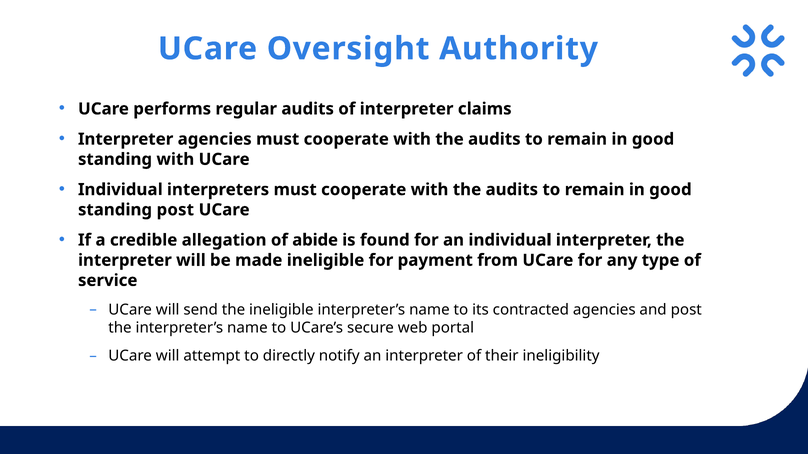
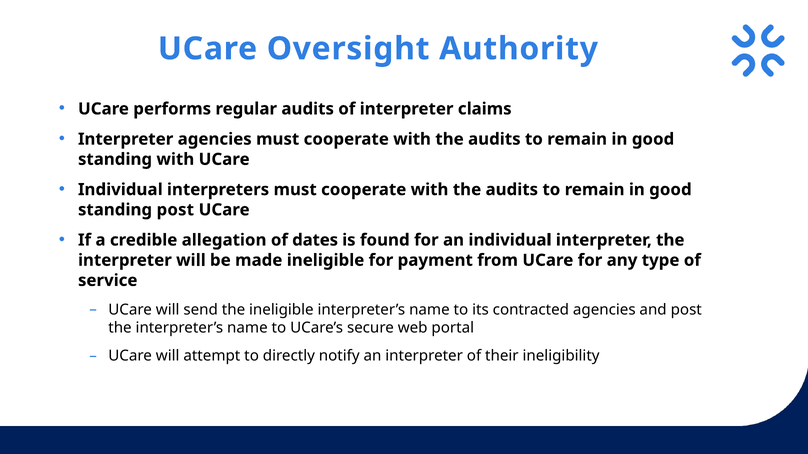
abide: abide -> dates (315, 240)
